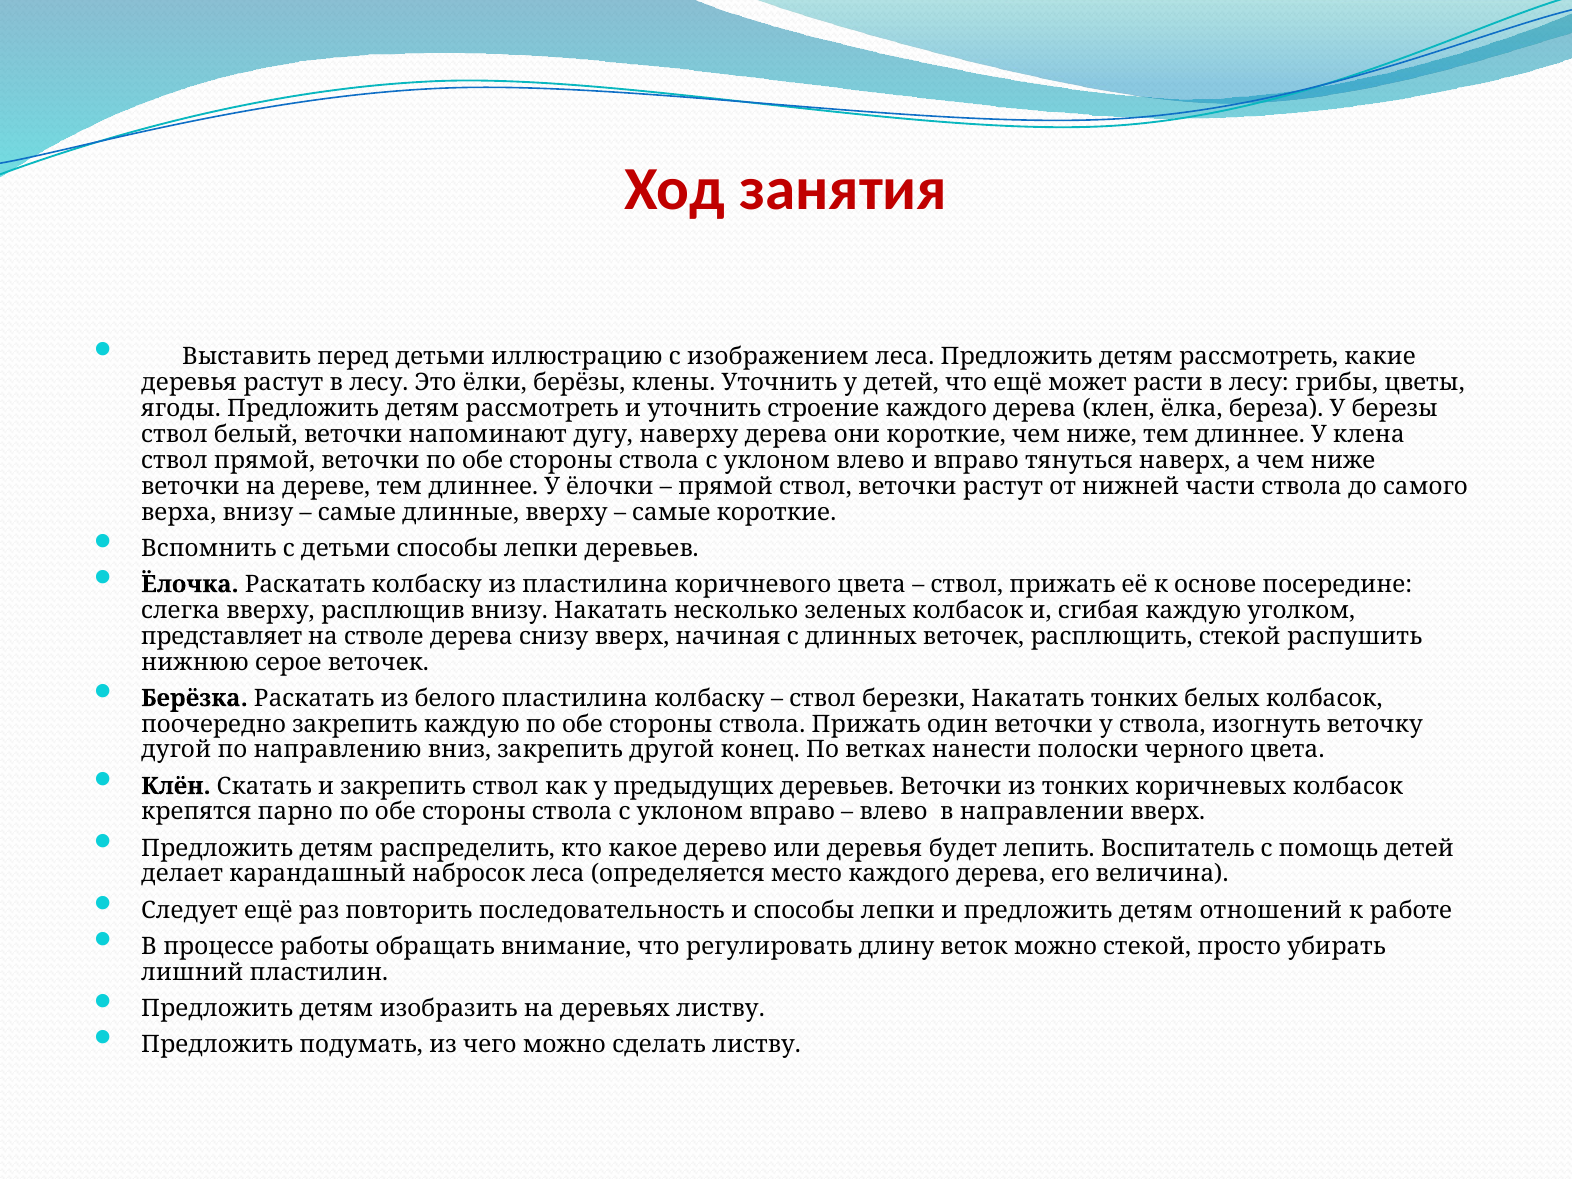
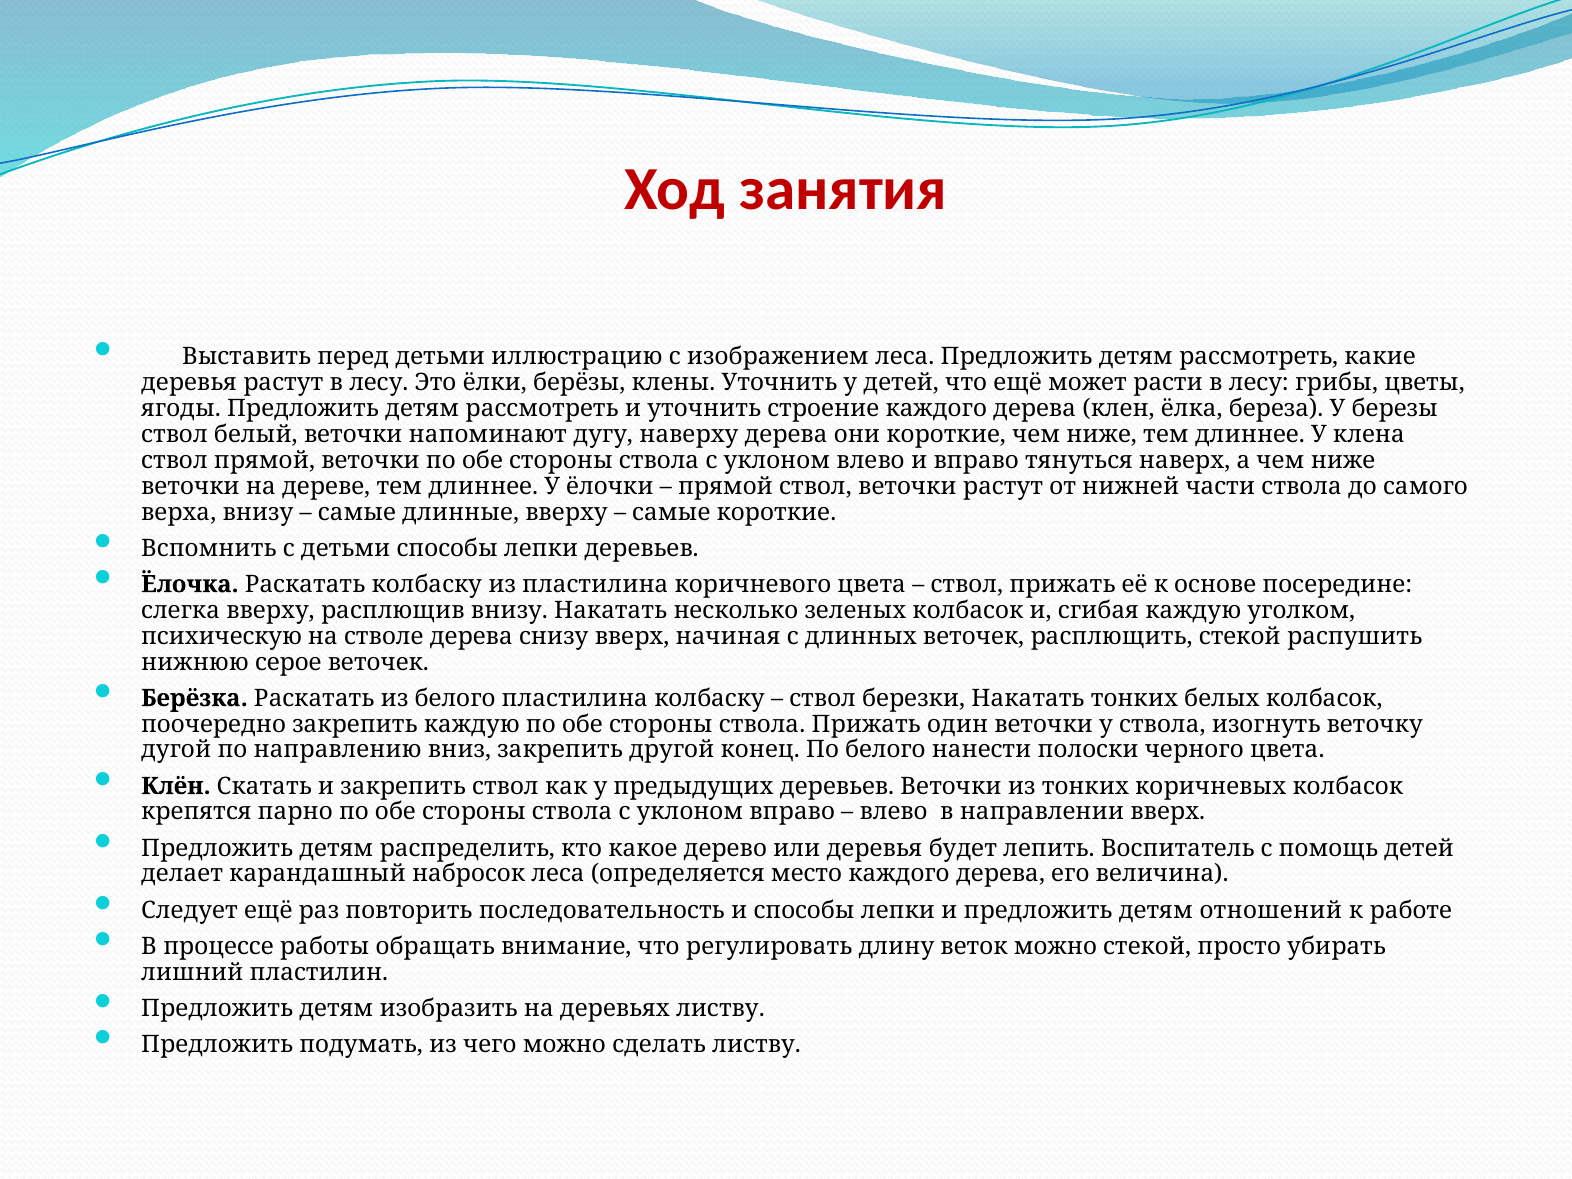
представляет: представляет -> психическую (222, 636)
По ветках: ветках -> белого (885, 750)
